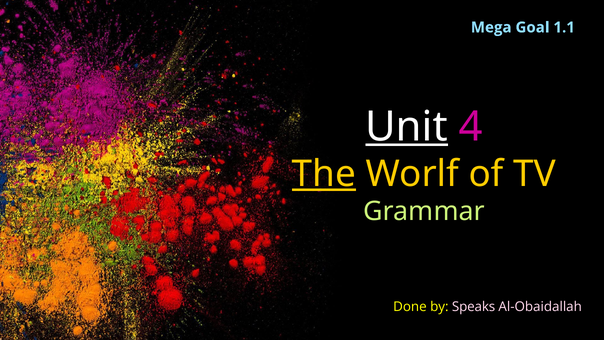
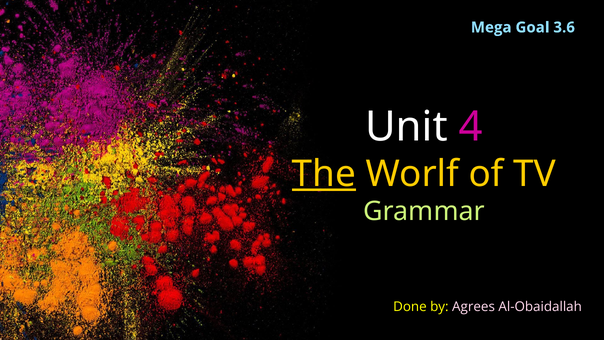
1.1: 1.1 -> 3.6 (564, 27)
Unit underline: present -> none (407, 127)
Speaks: Speaks -> Agrees (473, 307)
